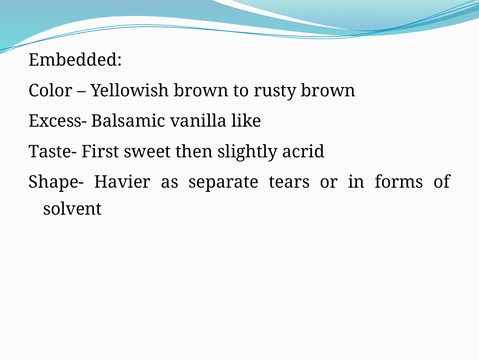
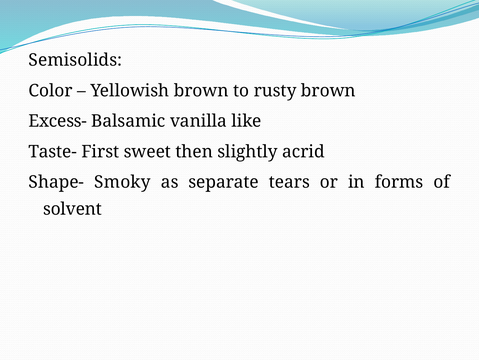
Embedded: Embedded -> Semisolids (75, 60)
Havier: Havier -> Smoky (122, 182)
